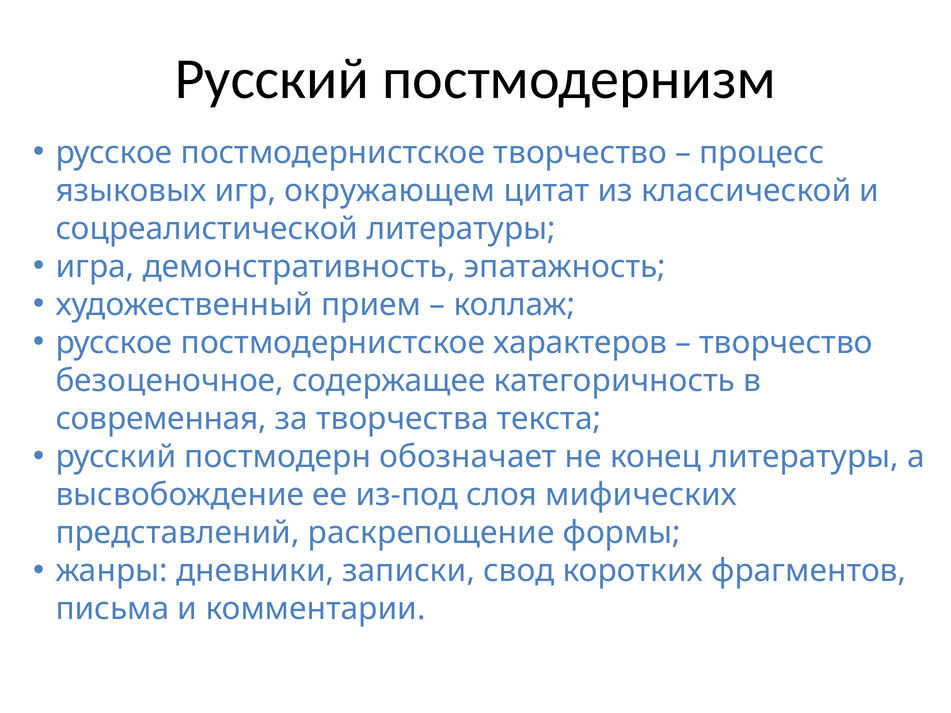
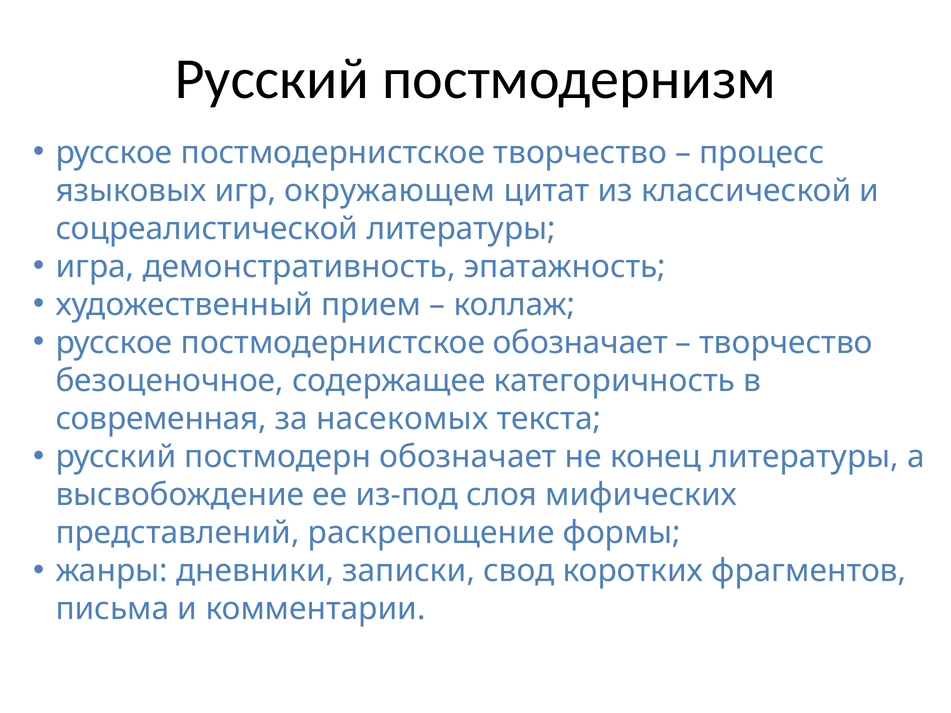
постмодернистское характеров: характеров -> обозначает (580, 343)
творчества: творчества -> насекомых (402, 419)
